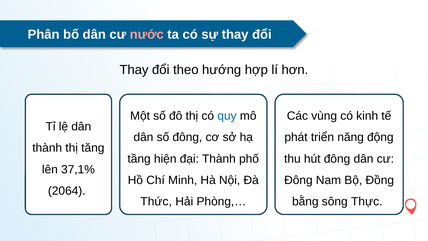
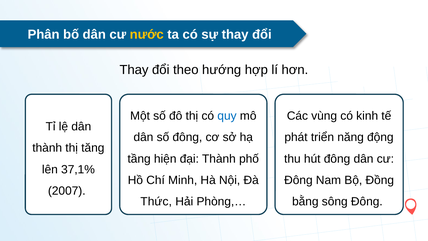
nước colour: pink -> yellow (147, 35)
2064: 2064 -> 2007 (67, 191)
sông Thực: Thực -> Đông (367, 201)
